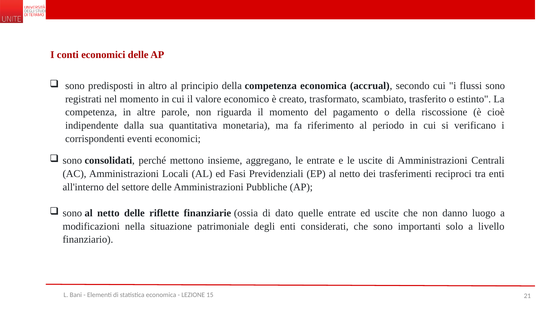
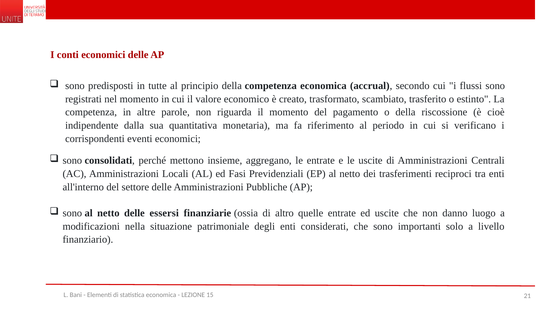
altro: altro -> tutte (158, 86)
riflette: riflette -> essersi (164, 213)
dato: dato -> altro (284, 213)
